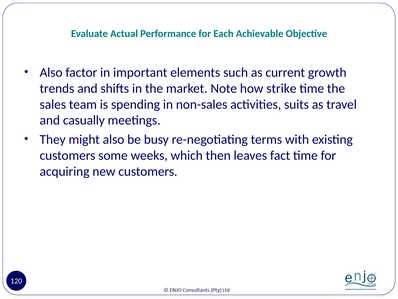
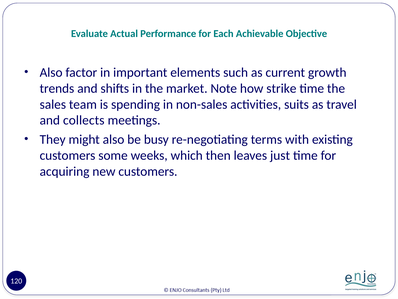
casually: casually -> collects (84, 120)
fact: fact -> just (280, 155)
